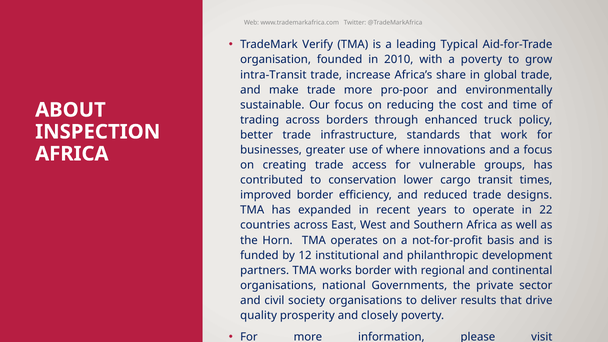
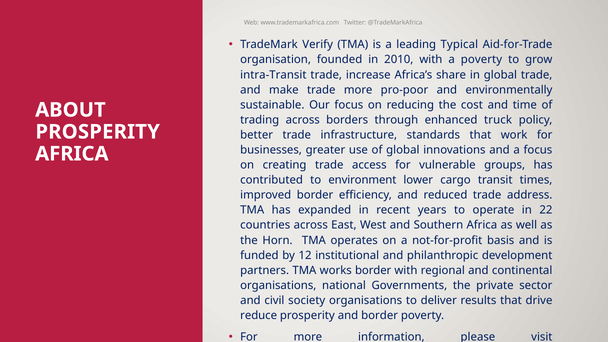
INSPECTION: INSPECTION -> PROSPERITY (98, 132)
of where: where -> global (403, 150)
conservation: conservation -> environment (362, 180)
designs: designs -> address (530, 195)
quality: quality -> reduce (259, 315)
and closely: closely -> border (380, 315)
